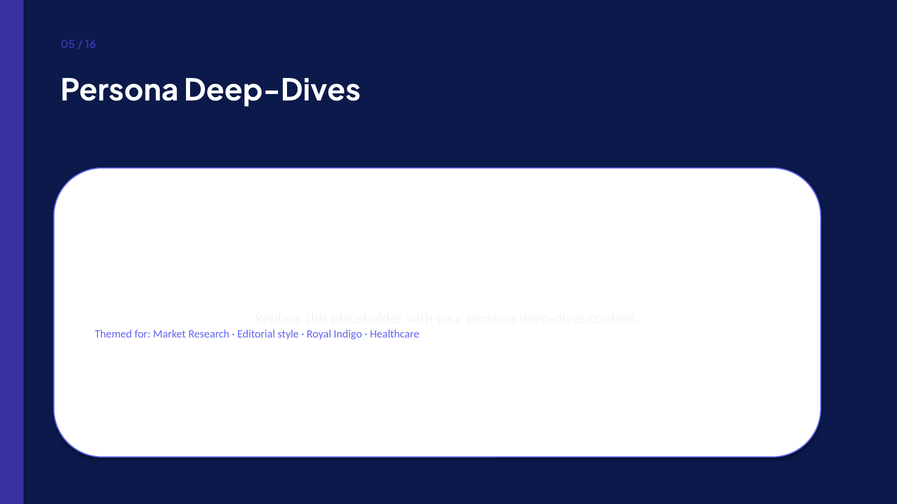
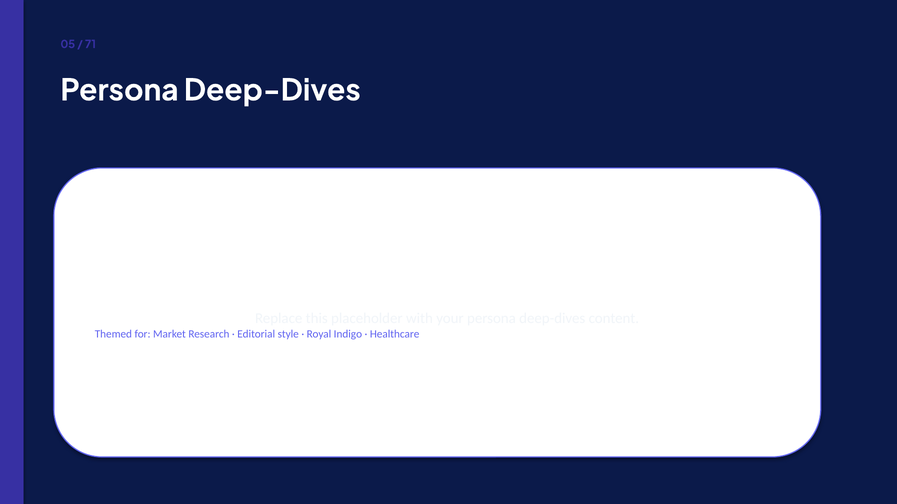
16: 16 -> 71 (90, 44)
